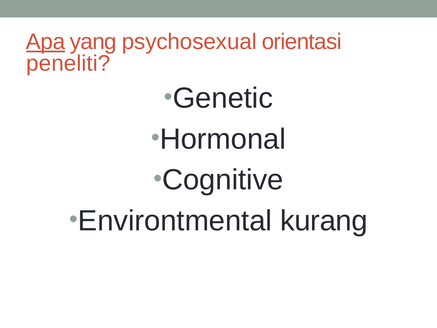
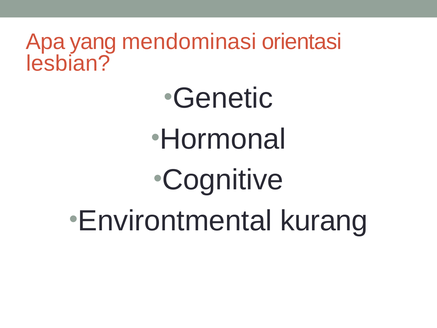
Apa underline: present -> none (46, 42)
psychosexual: psychosexual -> mendominasi (189, 42)
peneliti: peneliti -> lesbian (68, 63)
